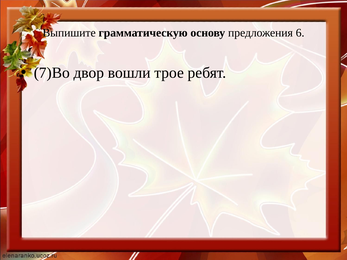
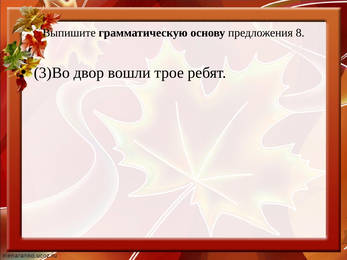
6: 6 -> 8 (300, 33)
7)Во: 7)Во -> 3)Во (52, 73)
